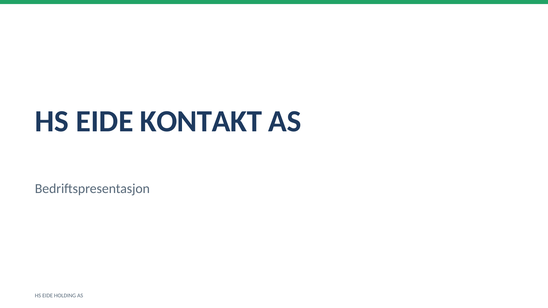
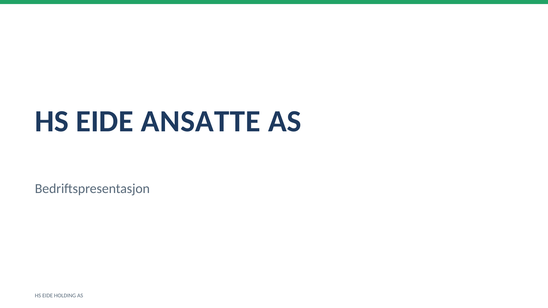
KONTAKT: KONTAKT -> ANSATTE (201, 122)
